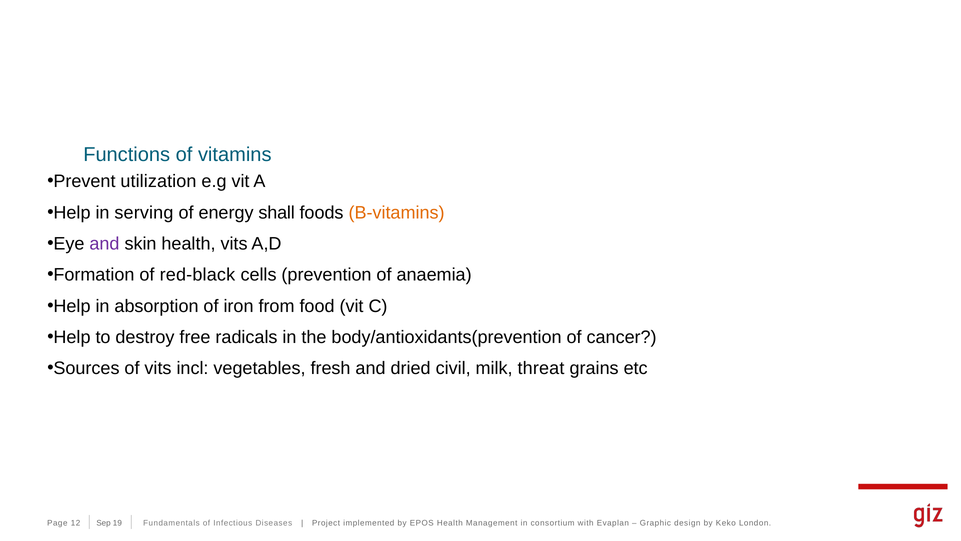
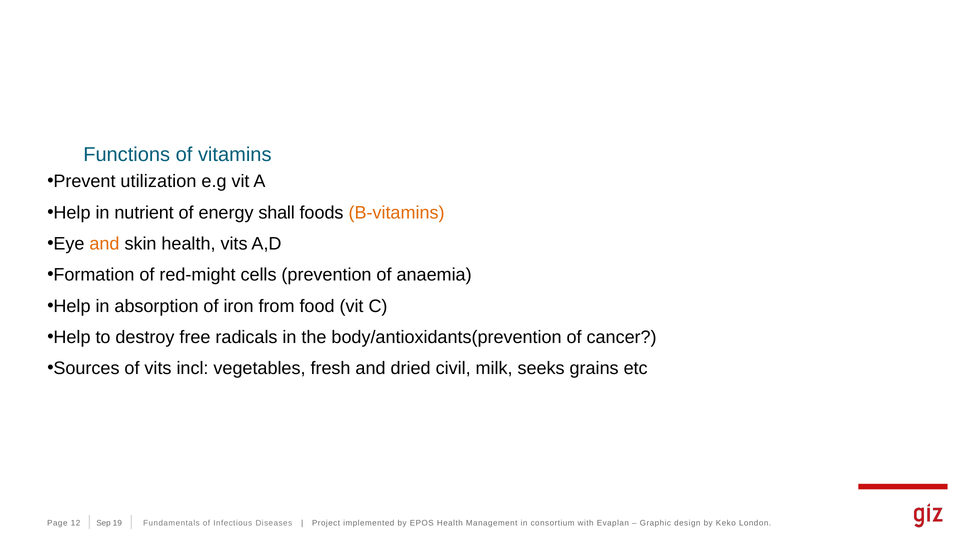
serving: serving -> nutrient (144, 212)
and colour: purple -> orange (104, 244)
red-black: red-black -> red-might (197, 275)
threat: threat -> seeks (541, 368)
